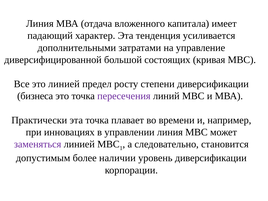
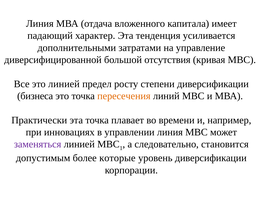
состоящих: состоящих -> отсутствия (167, 60)
пересечения colour: purple -> orange (124, 96)
наличии: наличии -> которые (117, 158)
